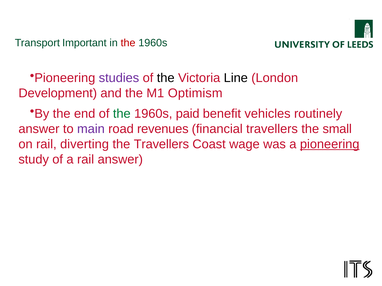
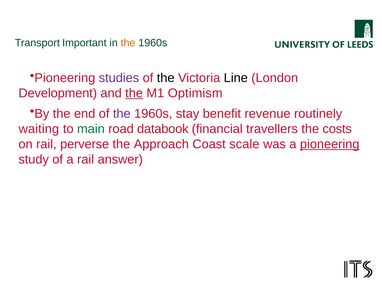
the colour: red -> orange (128, 43)
the underline: none -> present (134, 93)
the colour: green -> purple (122, 114)
paid: paid -> stay (188, 114)
vehicles: vehicles -> revenue (268, 114)
answer: answer -> waiting (39, 129)
main colour: purple -> green (91, 129)
revenues: revenues -> databook (163, 129)
small: small -> costs (337, 129)
diverting: diverting -> perverse (85, 144)
the Travellers: Travellers -> Approach (161, 144)
wage: wage -> scale (244, 144)
